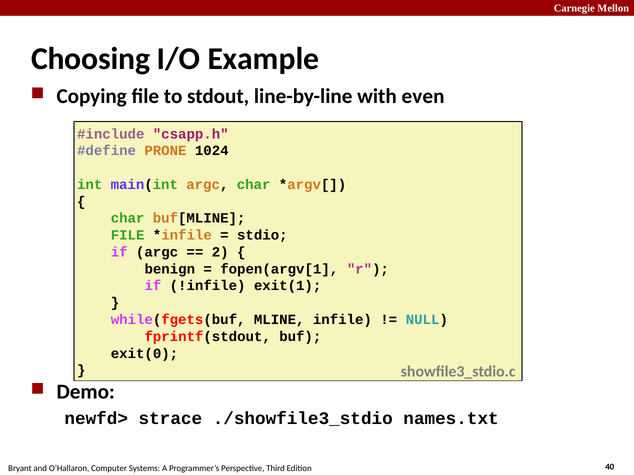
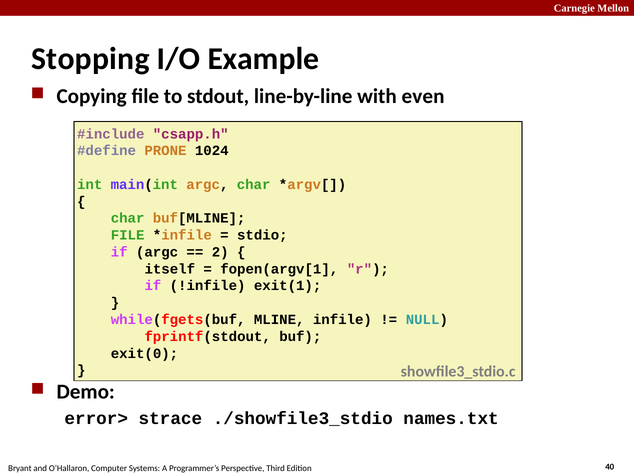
Choosing: Choosing -> Stopping (90, 59)
benign: benign -> itself (170, 269)
newfd>: newfd> -> error> (96, 419)
